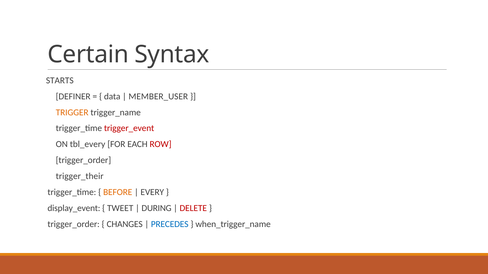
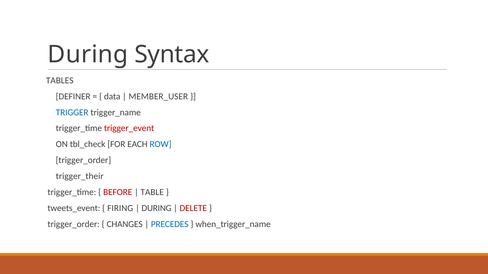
Certain: Certain -> During (88, 55)
STARTS: STARTS -> TABLES (60, 81)
TRIGGER colour: orange -> blue (72, 113)
tbl_every: tbl_every -> tbl_check (88, 145)
ROW colour: red -> blue (161, 145)
BEFORE colour: orange -> red (118, 192)
EVERY: EVERY -> TABLE (152, 192)
display_event: display_event -> tweets_event (74, 208)
TWEET: TWEET -> FIRING (120, 208)
